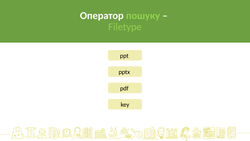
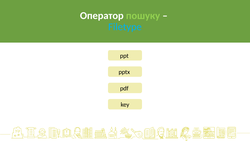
Filetype colour: light green -> light blue (125, 27)
